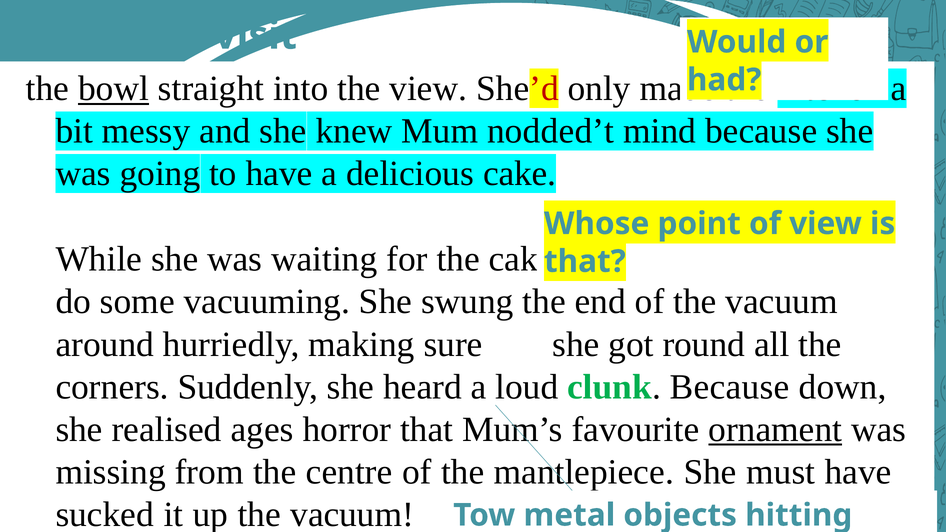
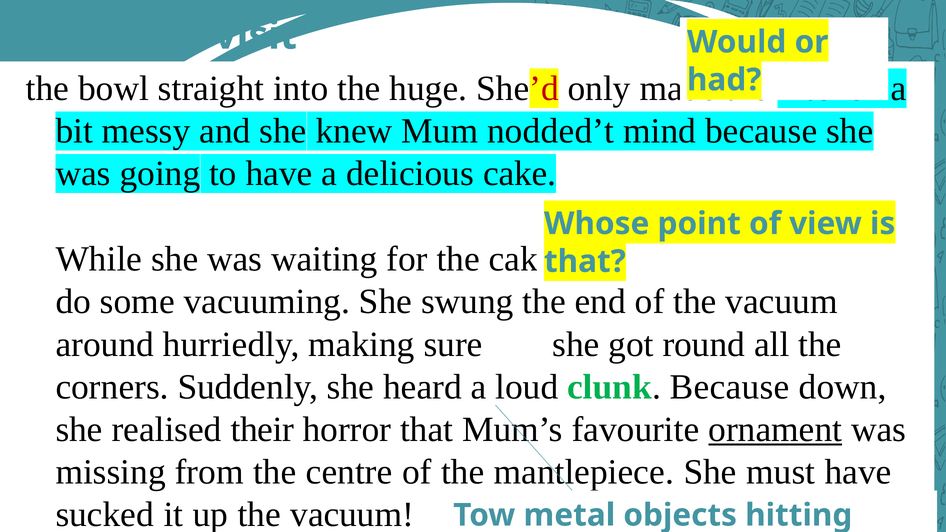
bowl underline: present -> none (114, 89)
the view: view -> huge (428, 89)
ages: ages -> their (262, 430)
